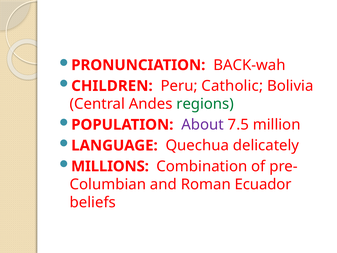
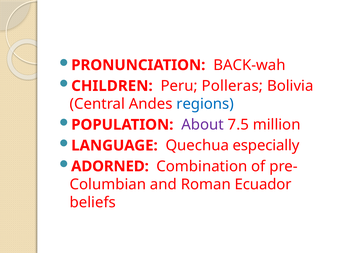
Catholic: Catholic -> Polleras (232, 86)
regions colour: green -> blue (205, 104)
delicately: delicately -> especially (266, 145)
MILLIONS: MILLIONS -> ADORNED (110, 166)
